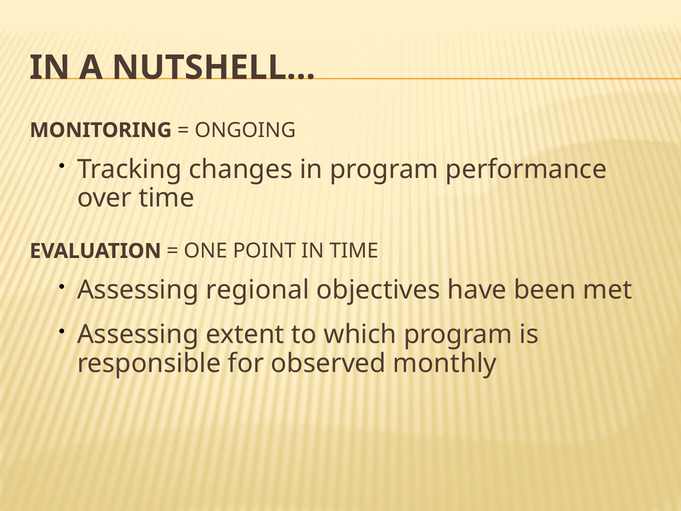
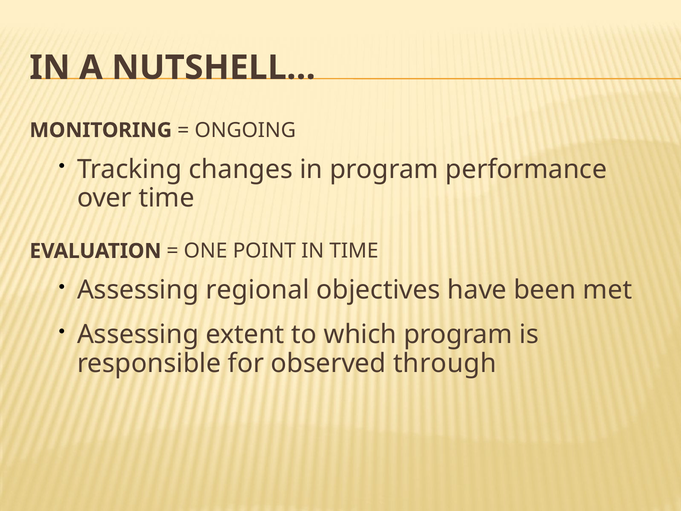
monthly: monthly -> through (445, 363)
